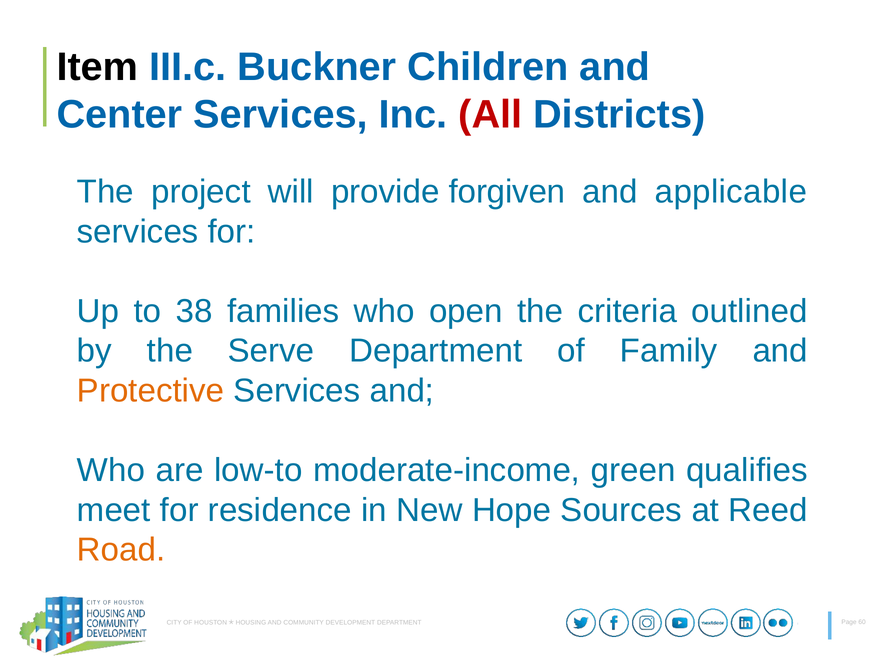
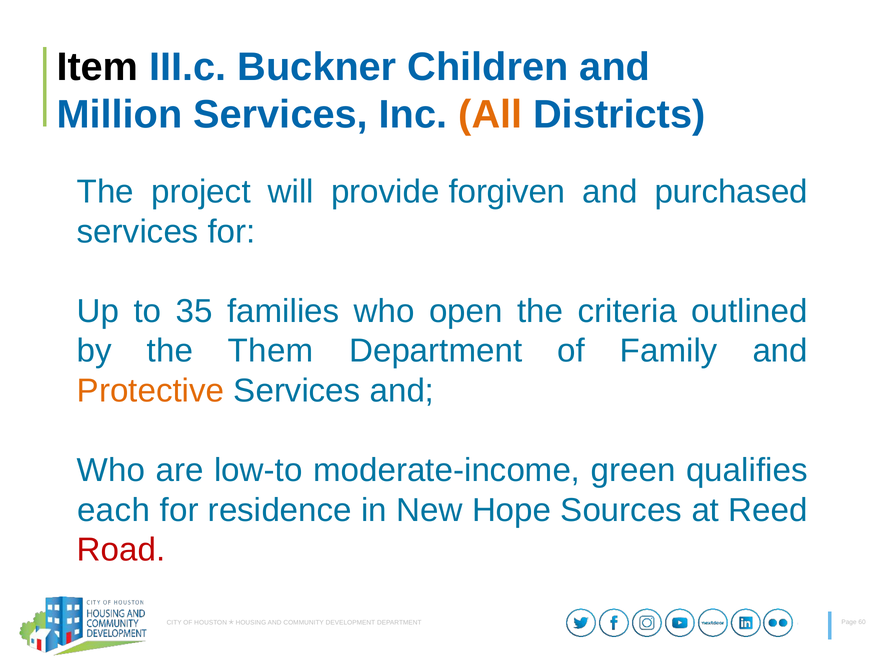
Center: Center -> Million (120, 115)
All colour: red -> orange (490, 115)
applicable: applicable -> purchased (731, 192)
38: 38 -> 35 (194, 311)
Serve: Serve -> Them (271, 351)
meet: meet -> each (114, 510)
Road colour: orange -> red (121, 550)
